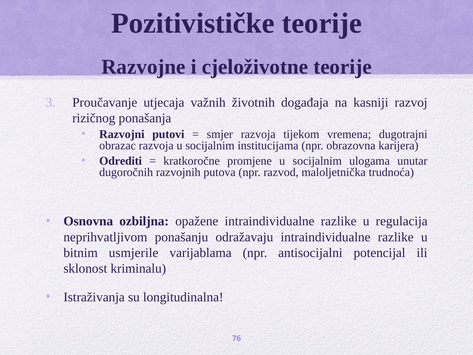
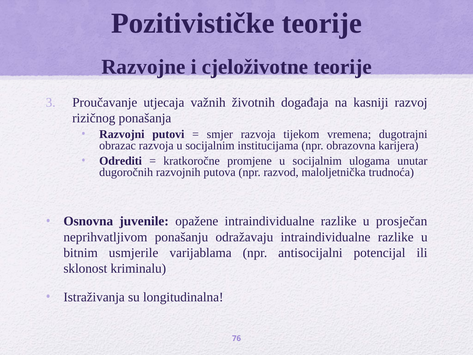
ozbiljna: ozbiljna -> juvenile (144, 221)
regulacija: regulacija -> prosječan (402, 221)
